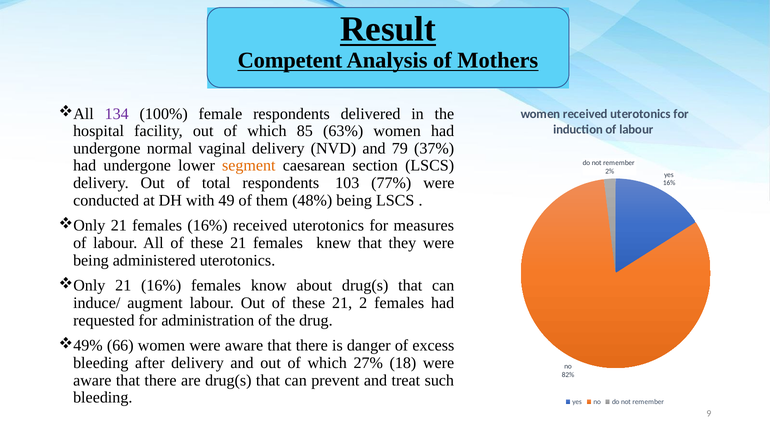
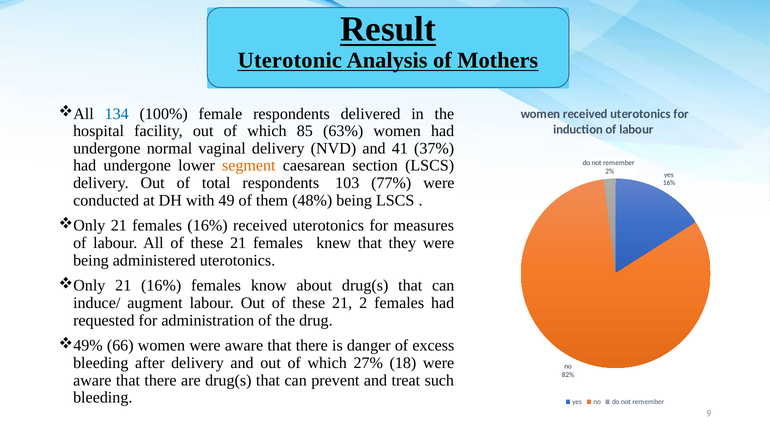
Competent: Competent -> Uterotonic (290, 61)
134 colour: purple -> blue (117, 114)
79: 79 -> 41 (400, 148)
